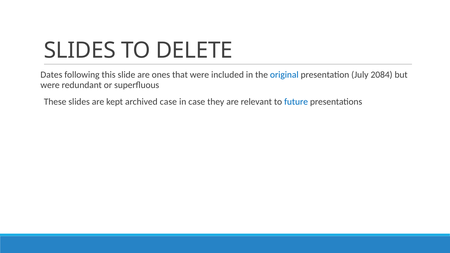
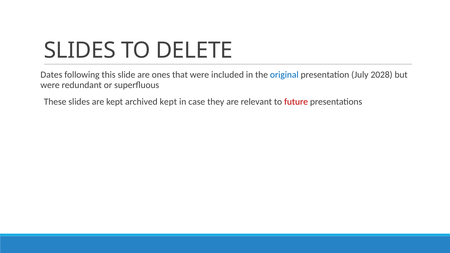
2084: 2084 -> 2028 (382, 75)
archived case: case -> kept (168, 102)
future colour: blue -> red (296, 102)
